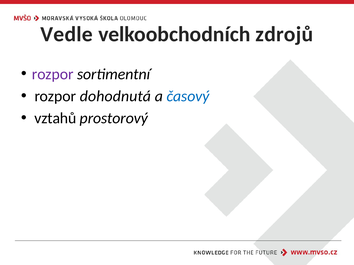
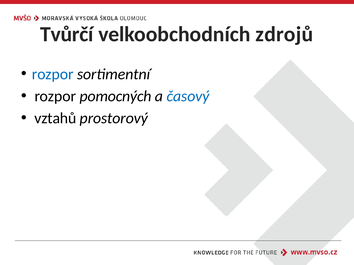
Vedle: Vedle -> Tvůrčí (67, 34)
rozpor colour: purple -> blue (53, 74)
dohodnutá: dohodnutá -> pomocných (116, 96)
